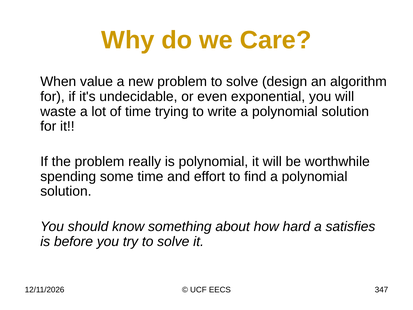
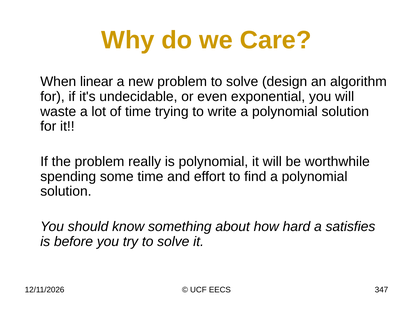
value: value -> linear (97, 82)
